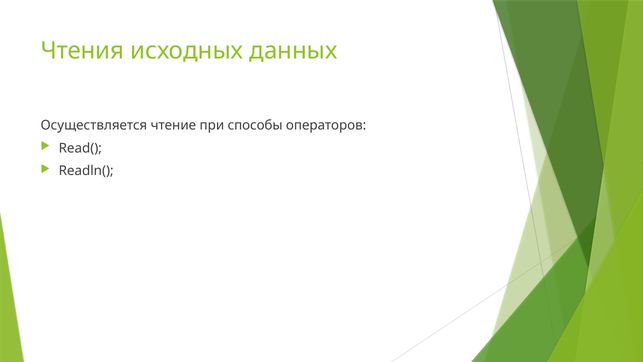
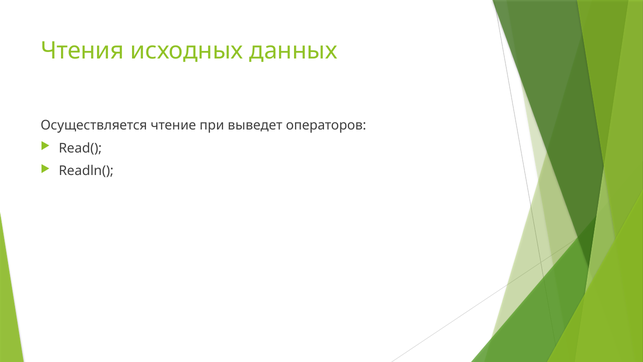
способы: способы -> выведет (255, 125)
